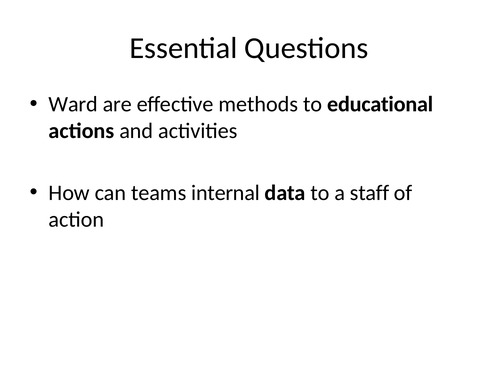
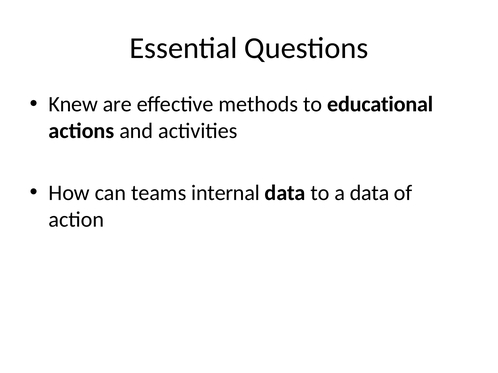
Ward: Ward -> Knew (73, 104)
a staff: staff -> data (370, 193)
